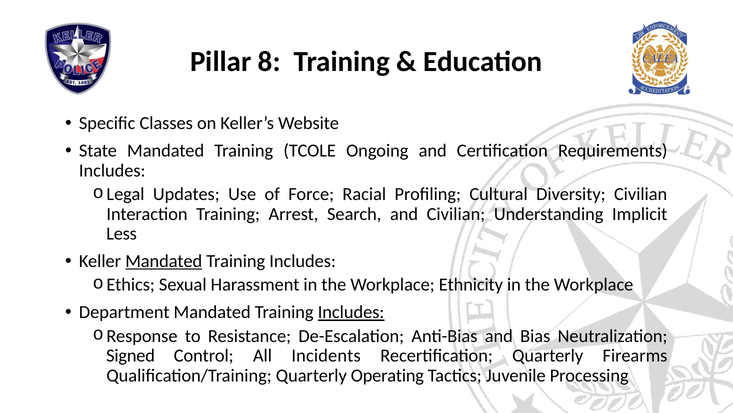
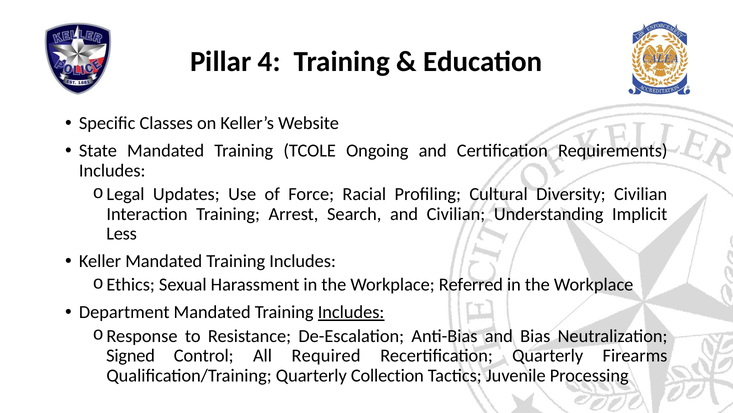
8: 8 -> 4 (269, 62)
Mandated underline: present -> none (164, 261)
Ethnicity: Ethnicity -> Referred (471, 284)
Incidents: Incidents -> Required (326, 355)
Operating: Operating -> Collection (387, 375)
